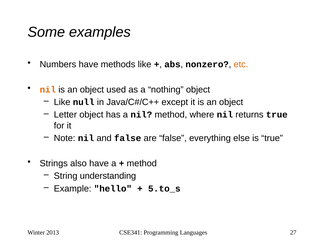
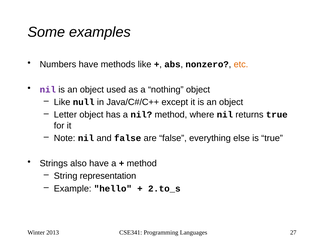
nil colour: orange -> purple (48, 90)
understanding: understanding -> representation (108, 176)
5.to_s: 5.to_s -> 2.to_s (164, 189)
